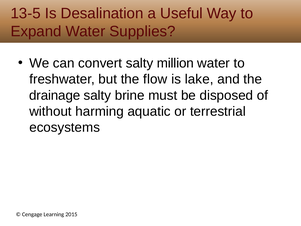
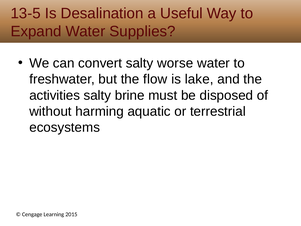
million: million -> worse (175, 63)
drainage: drainage -> activities (55, 95)
